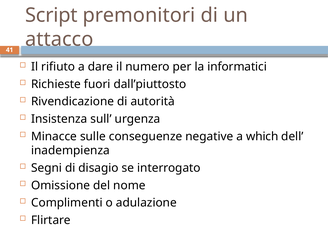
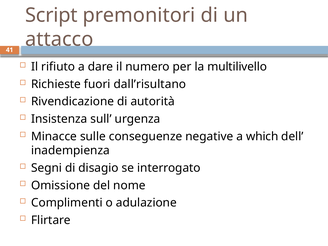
informatici: informatici -> multilivello (237, 67)
dall’piuttosto: dall’piuttosto -> dall’risultano (150, 84)
